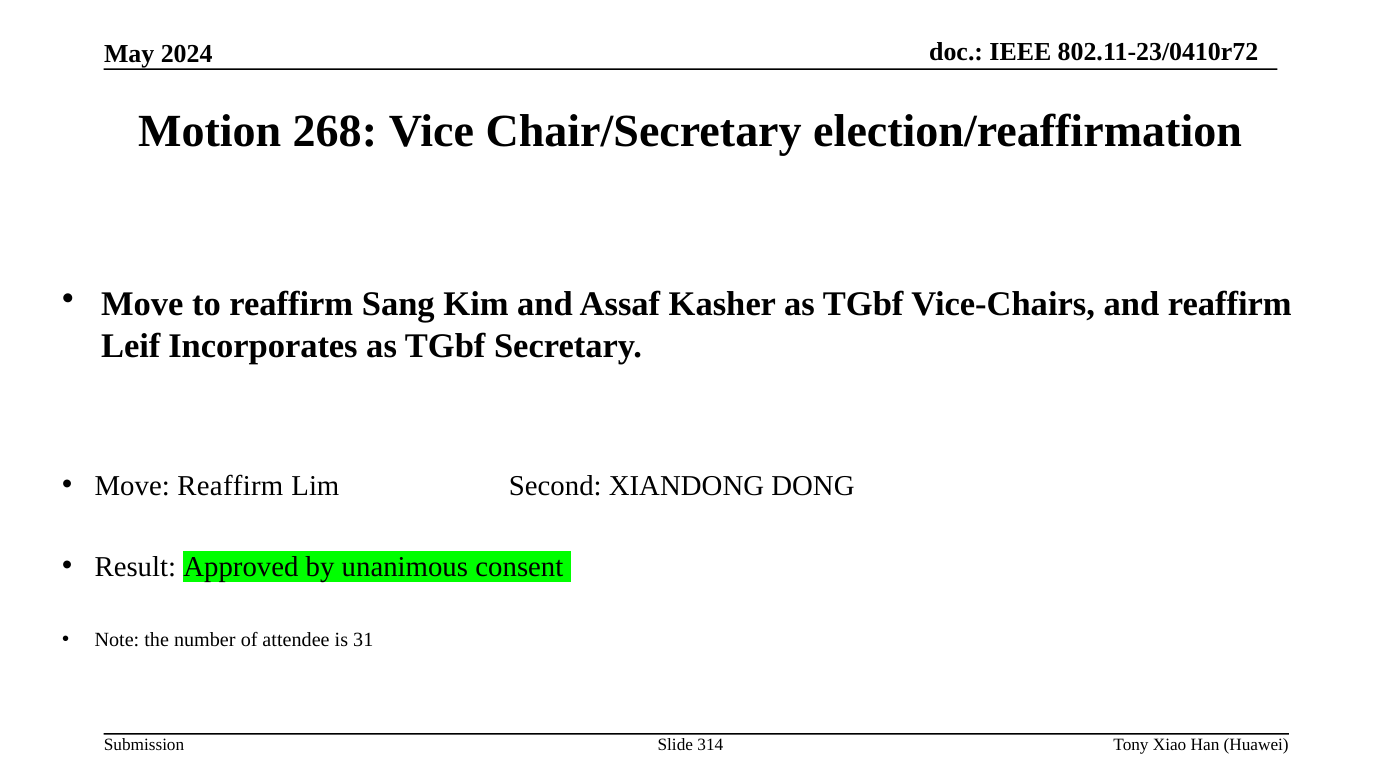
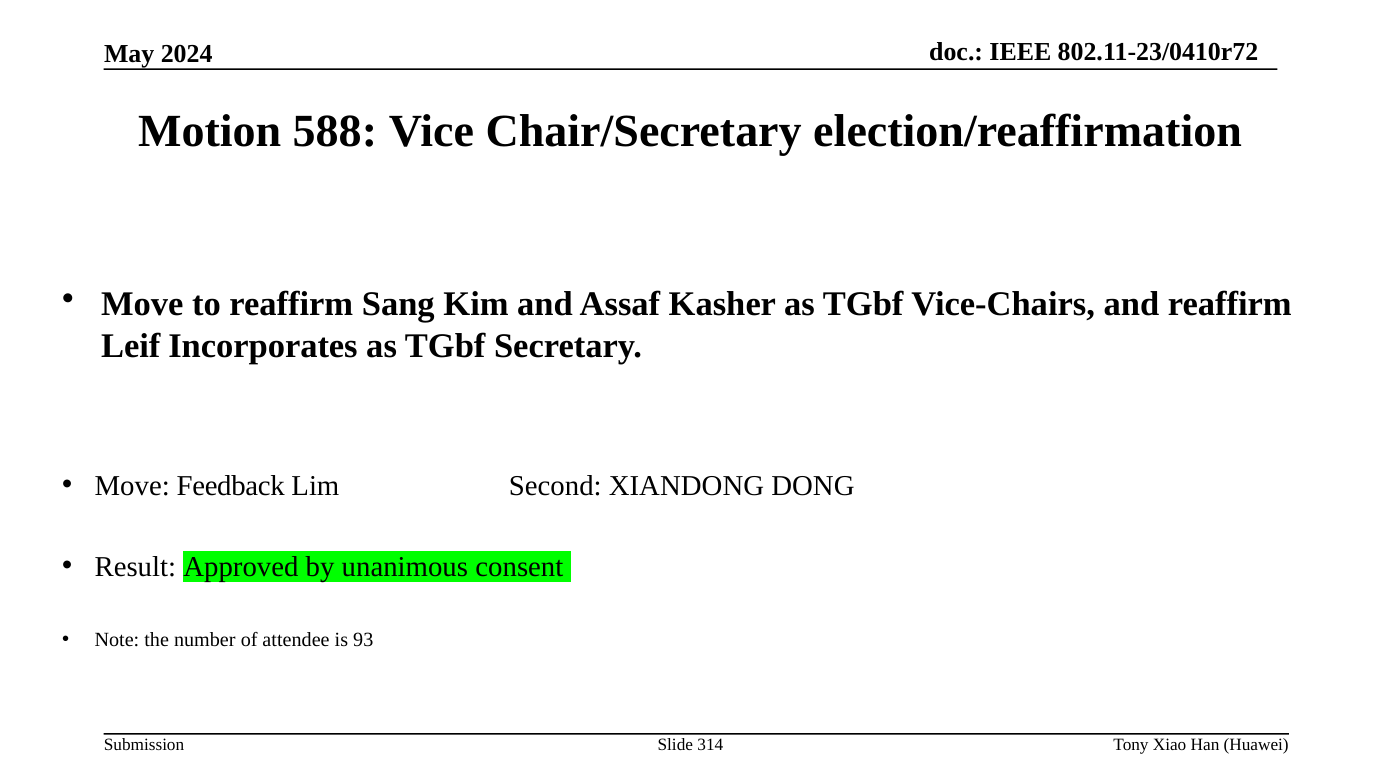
268: 268 -> 588 (335, 131)
Move Reaffirm: Reaffirm -> Feedback (231, 486)
31: 31 -> 93 (363, 640)
